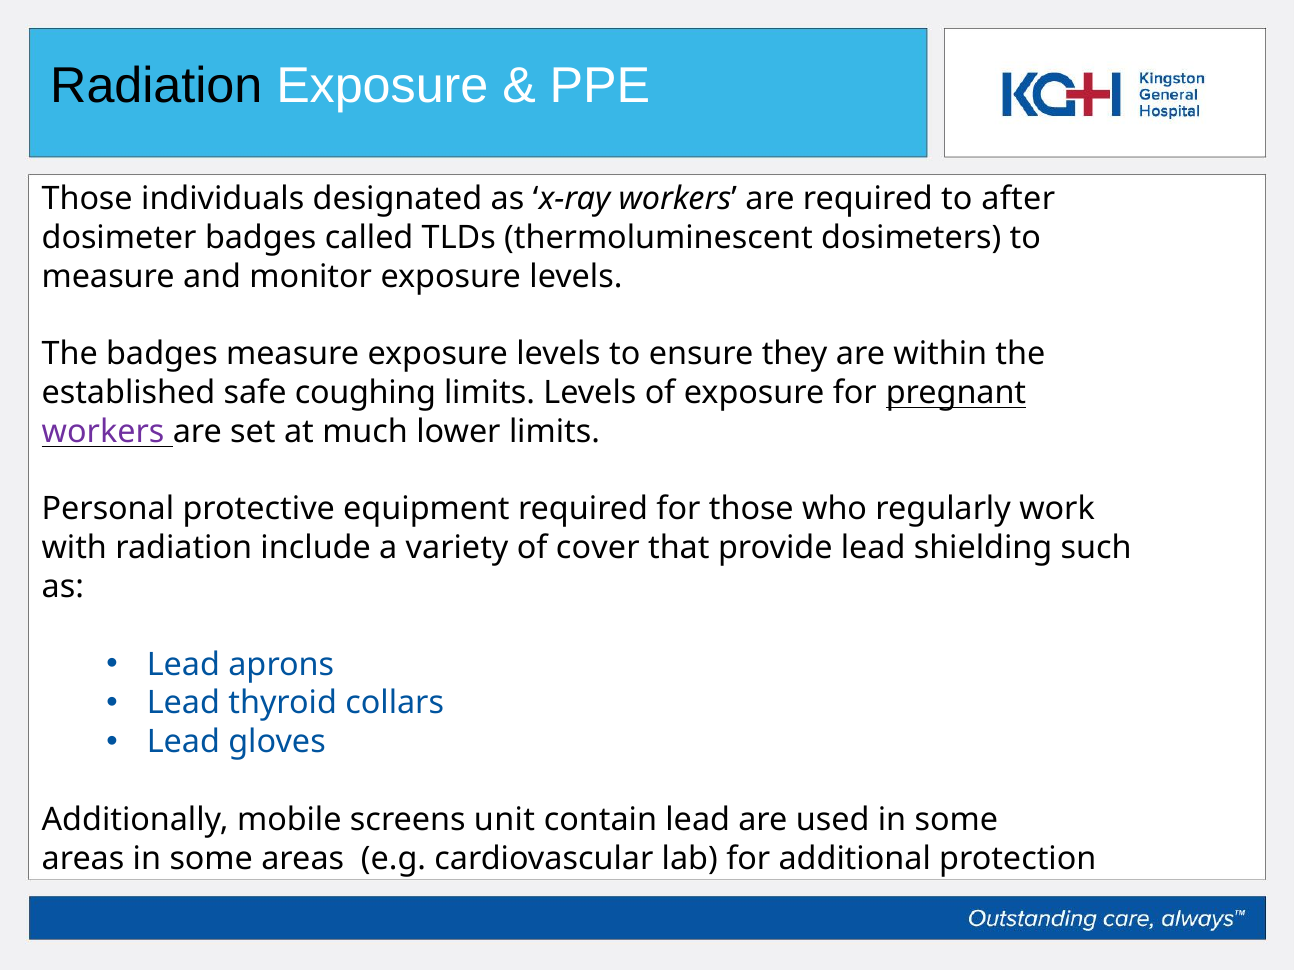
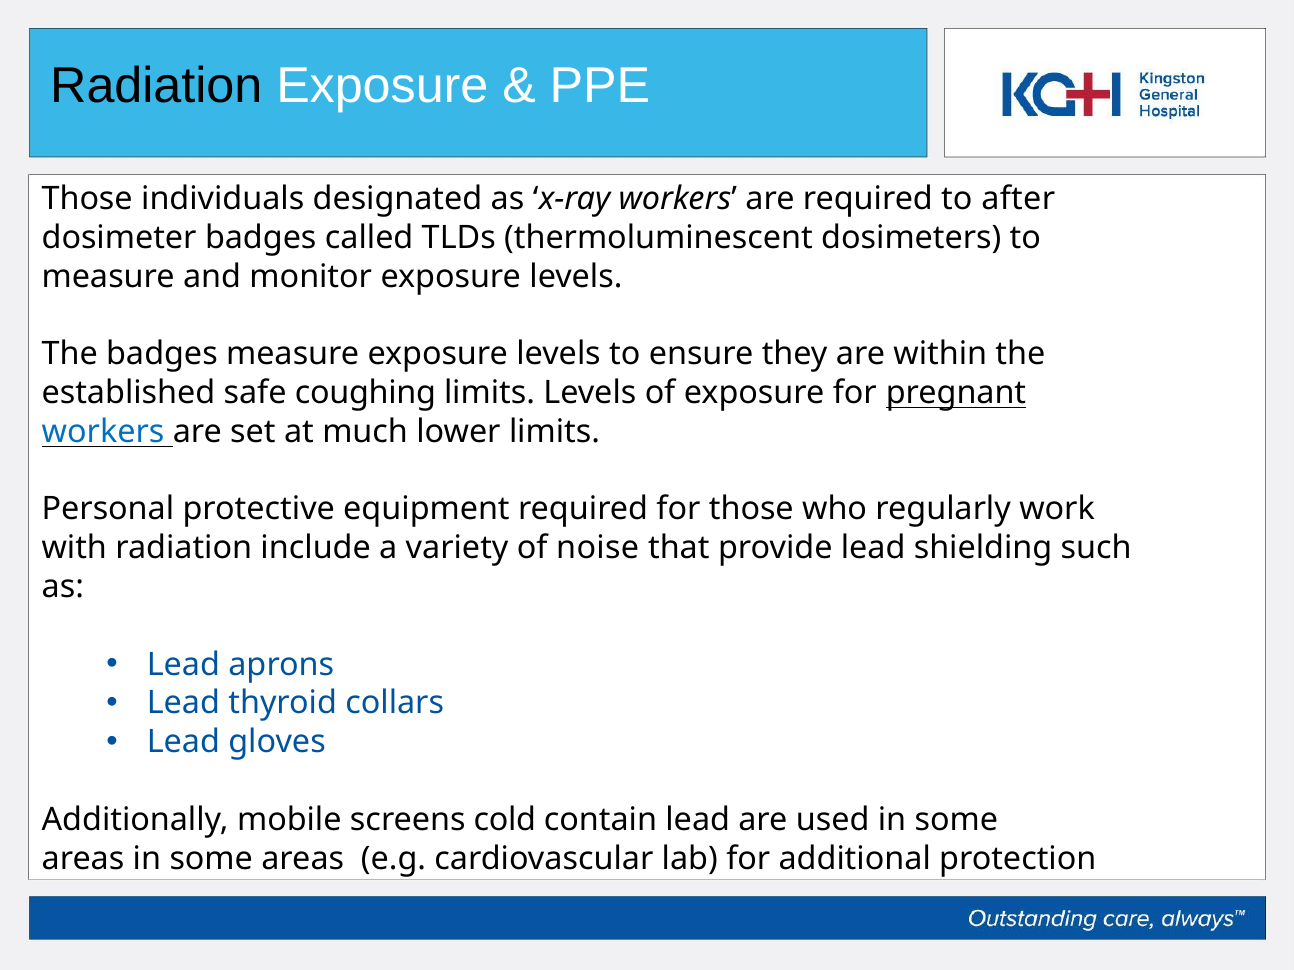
workers colour: purple -> blue (103, 432)
cover: cover -> noise (598, 548)
unit: unit -> cold (505, 820)
